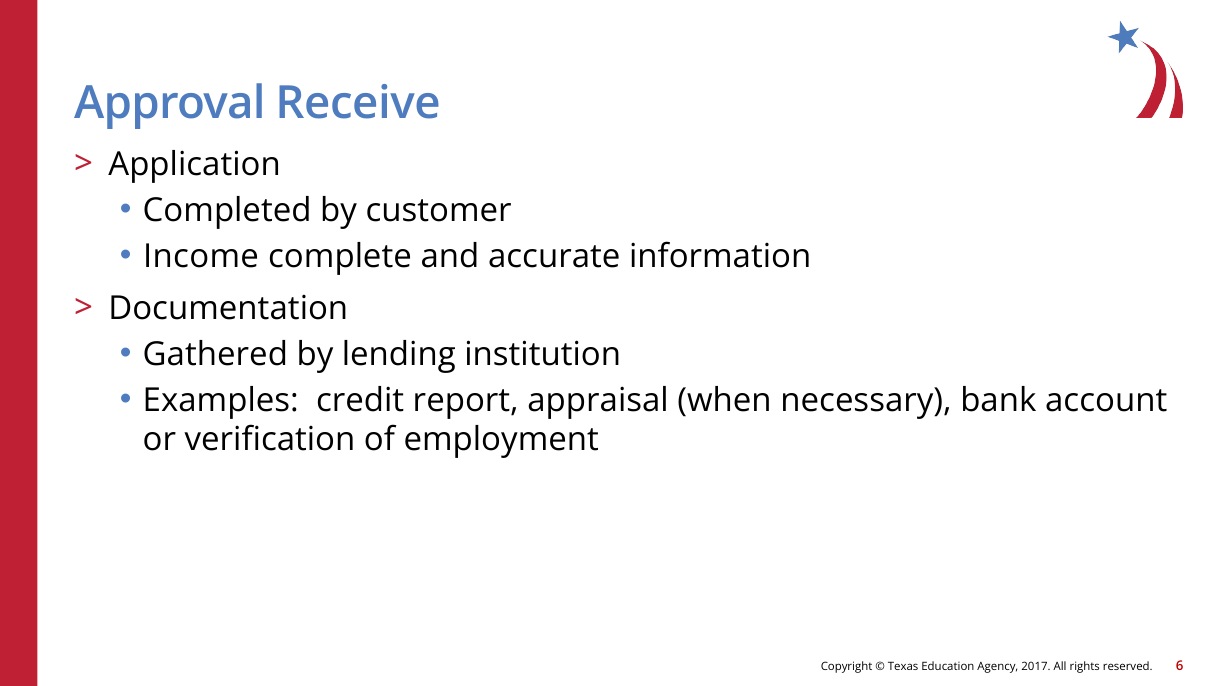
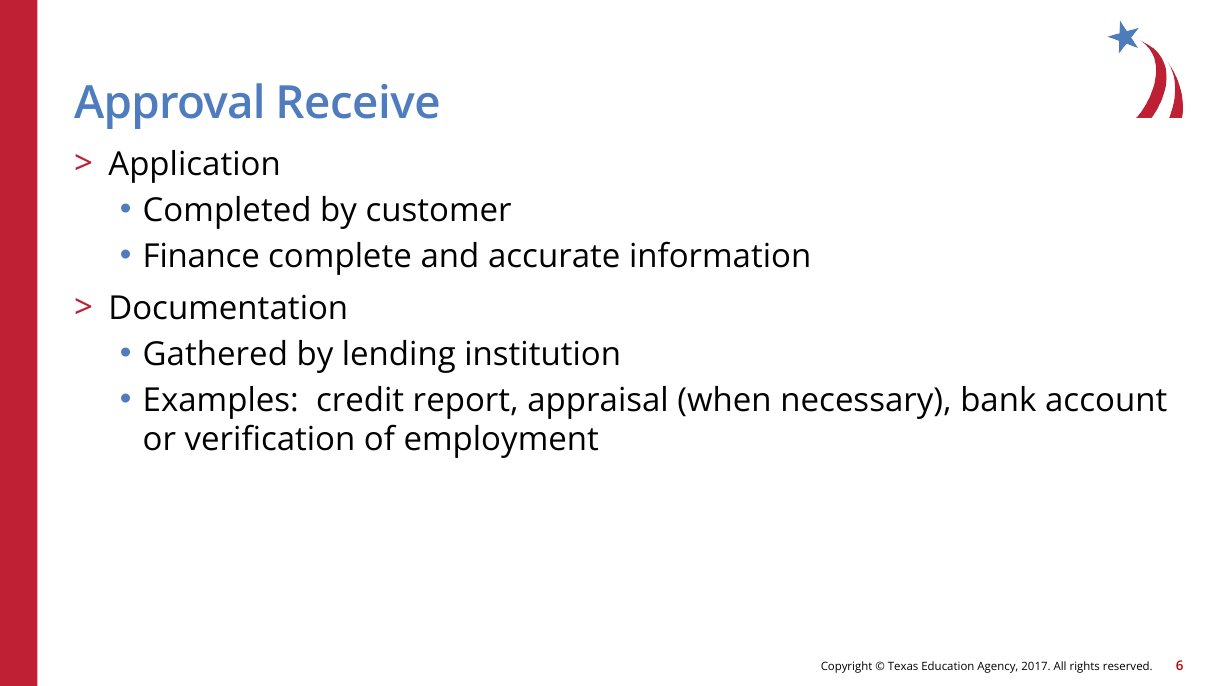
Income: Income -> Finance (201, 256)
